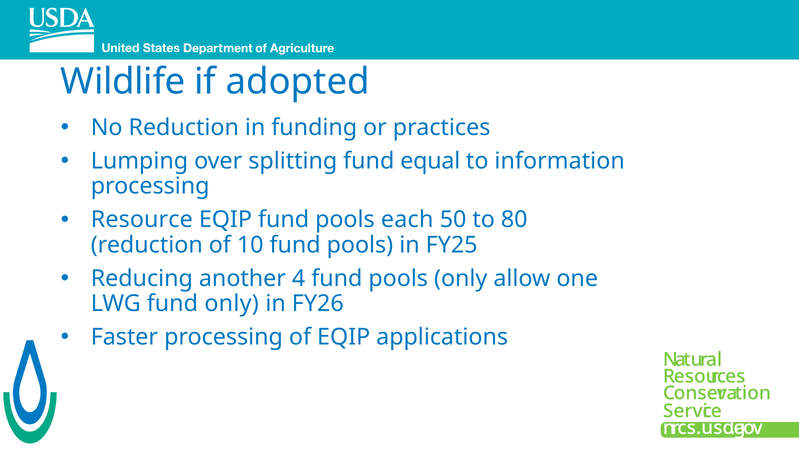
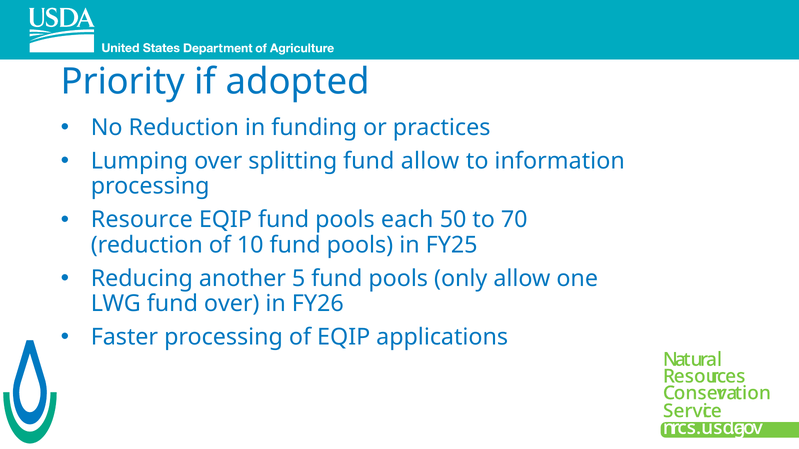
Wildlife: Wildlife -> Priority (123, 82)
fund equal: equal -> allow (430, 161)
80: 80 -> 70 (514, 220)
4: 4 -> 5 (299, 279)
fund only: only -> over (232, 304)
